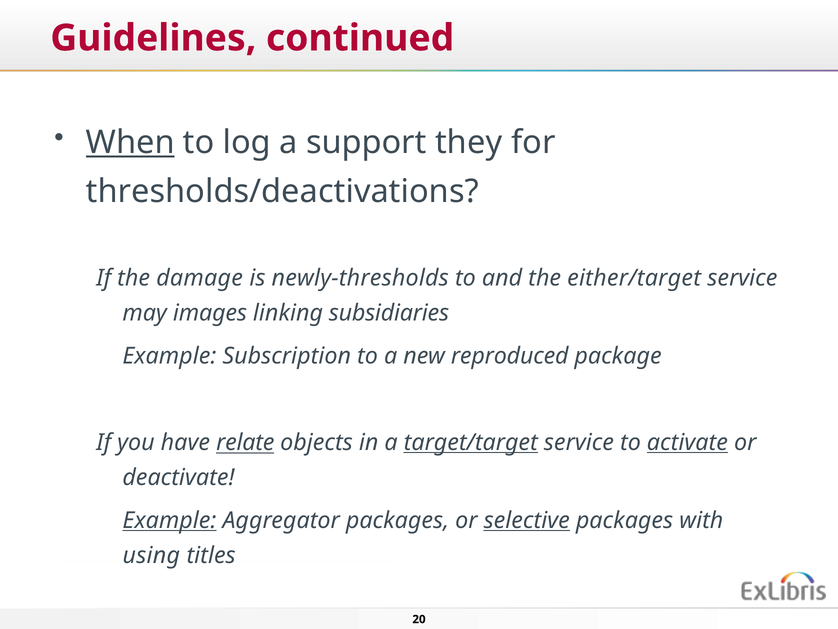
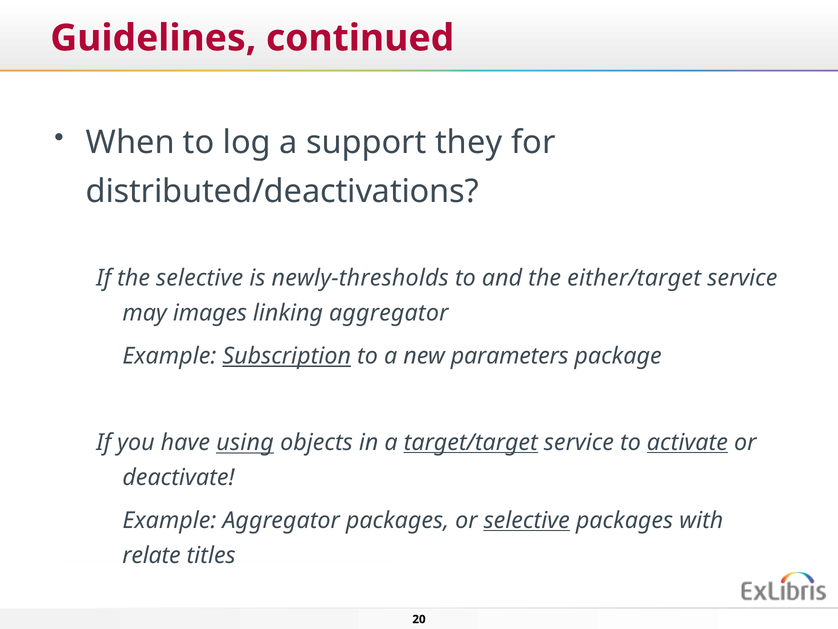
When underline: present -> none (130, 142)
thresholds/deactivations: thresholds/deactivations -> distributed/deactivations (282, 191)
the damage: damage -> selective (200, 278)
linking subsidiaries: subsidiaries -> aggregator (389, 313)
Subscription underline: none -> present (287, 356)
reproduced: reproduced -> parameters (510, 356)
relate: relate -> using (245, 442)
Example underline: present -> none (169, 520)
using: using -> relate (152, 555)
